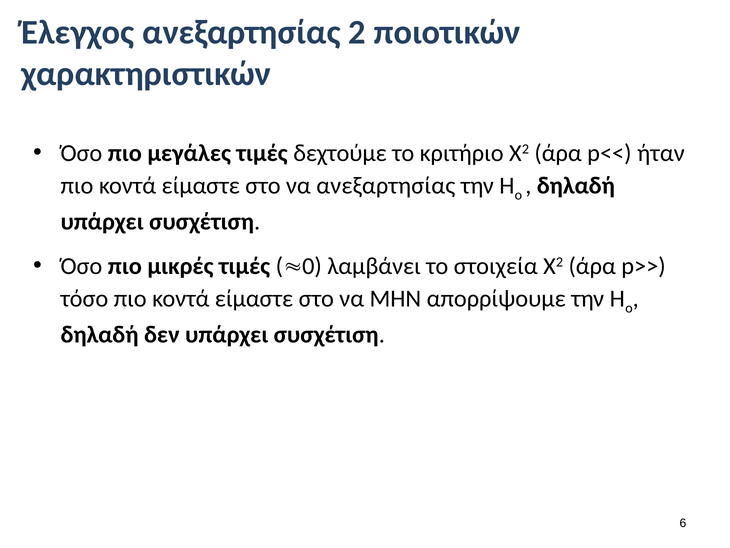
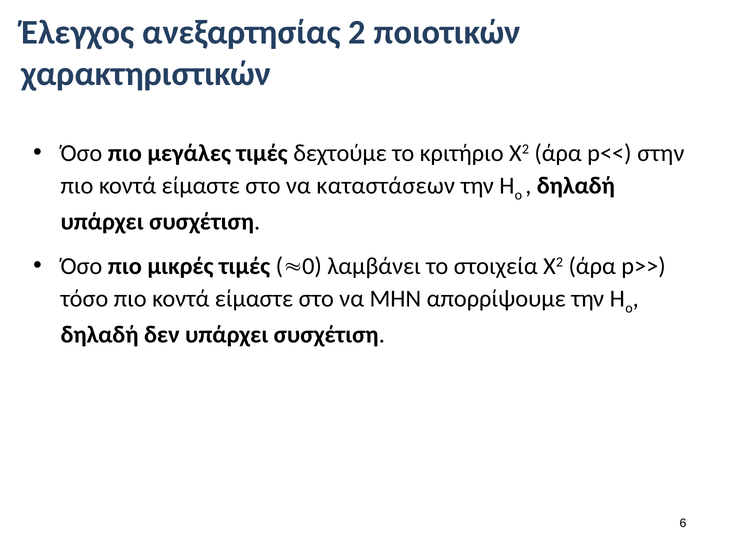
ήταν: ήταν -> στην (661, 153)
να ανεξαρτησίας: ανεξαρτησίας -> καταστάσεων (386, 185)
